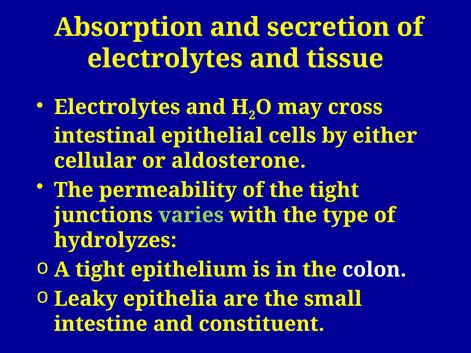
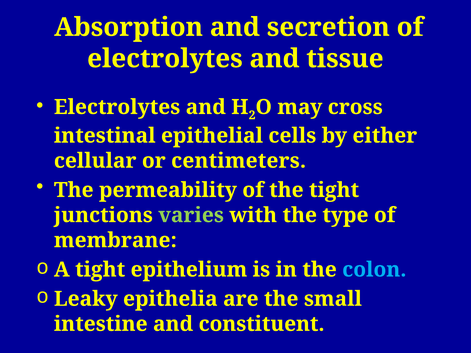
aldosterone: aldosterone -> centimeters (239, 161)
hydrolyzes: hydrolyzes -> membrane (115, 240)
colon colour: white -> light blue (374, 270)
